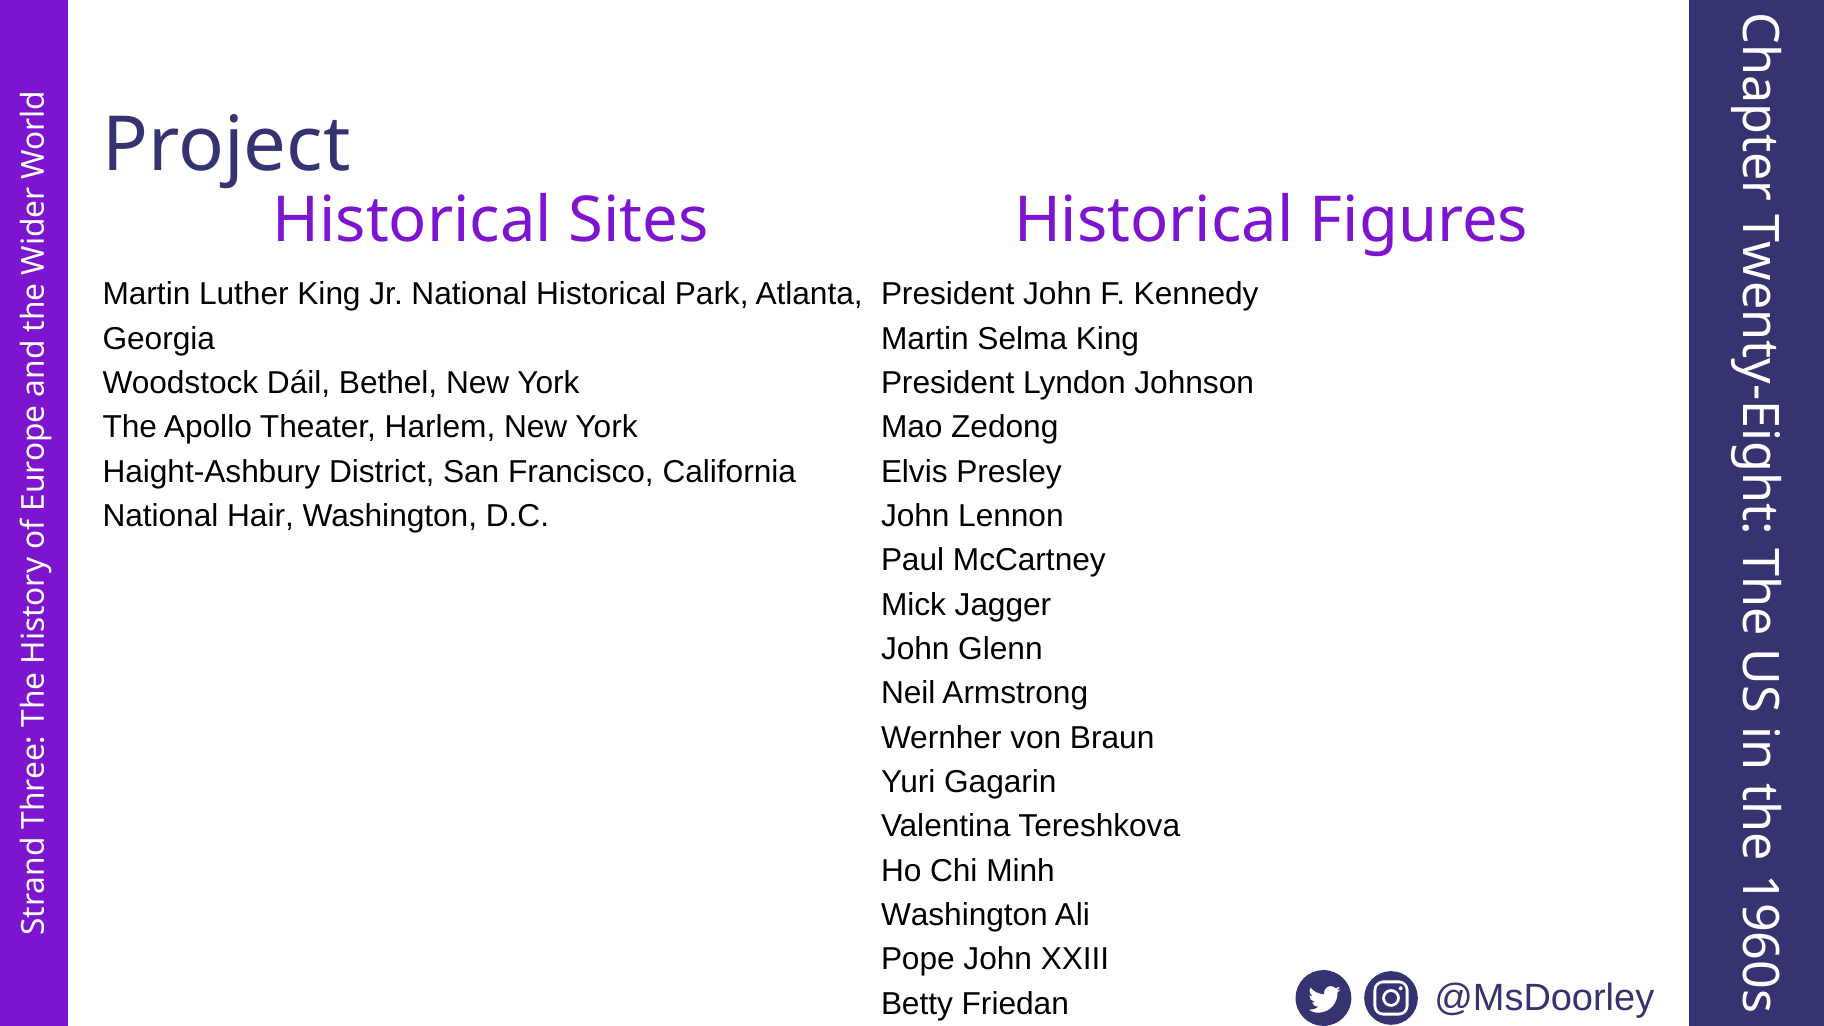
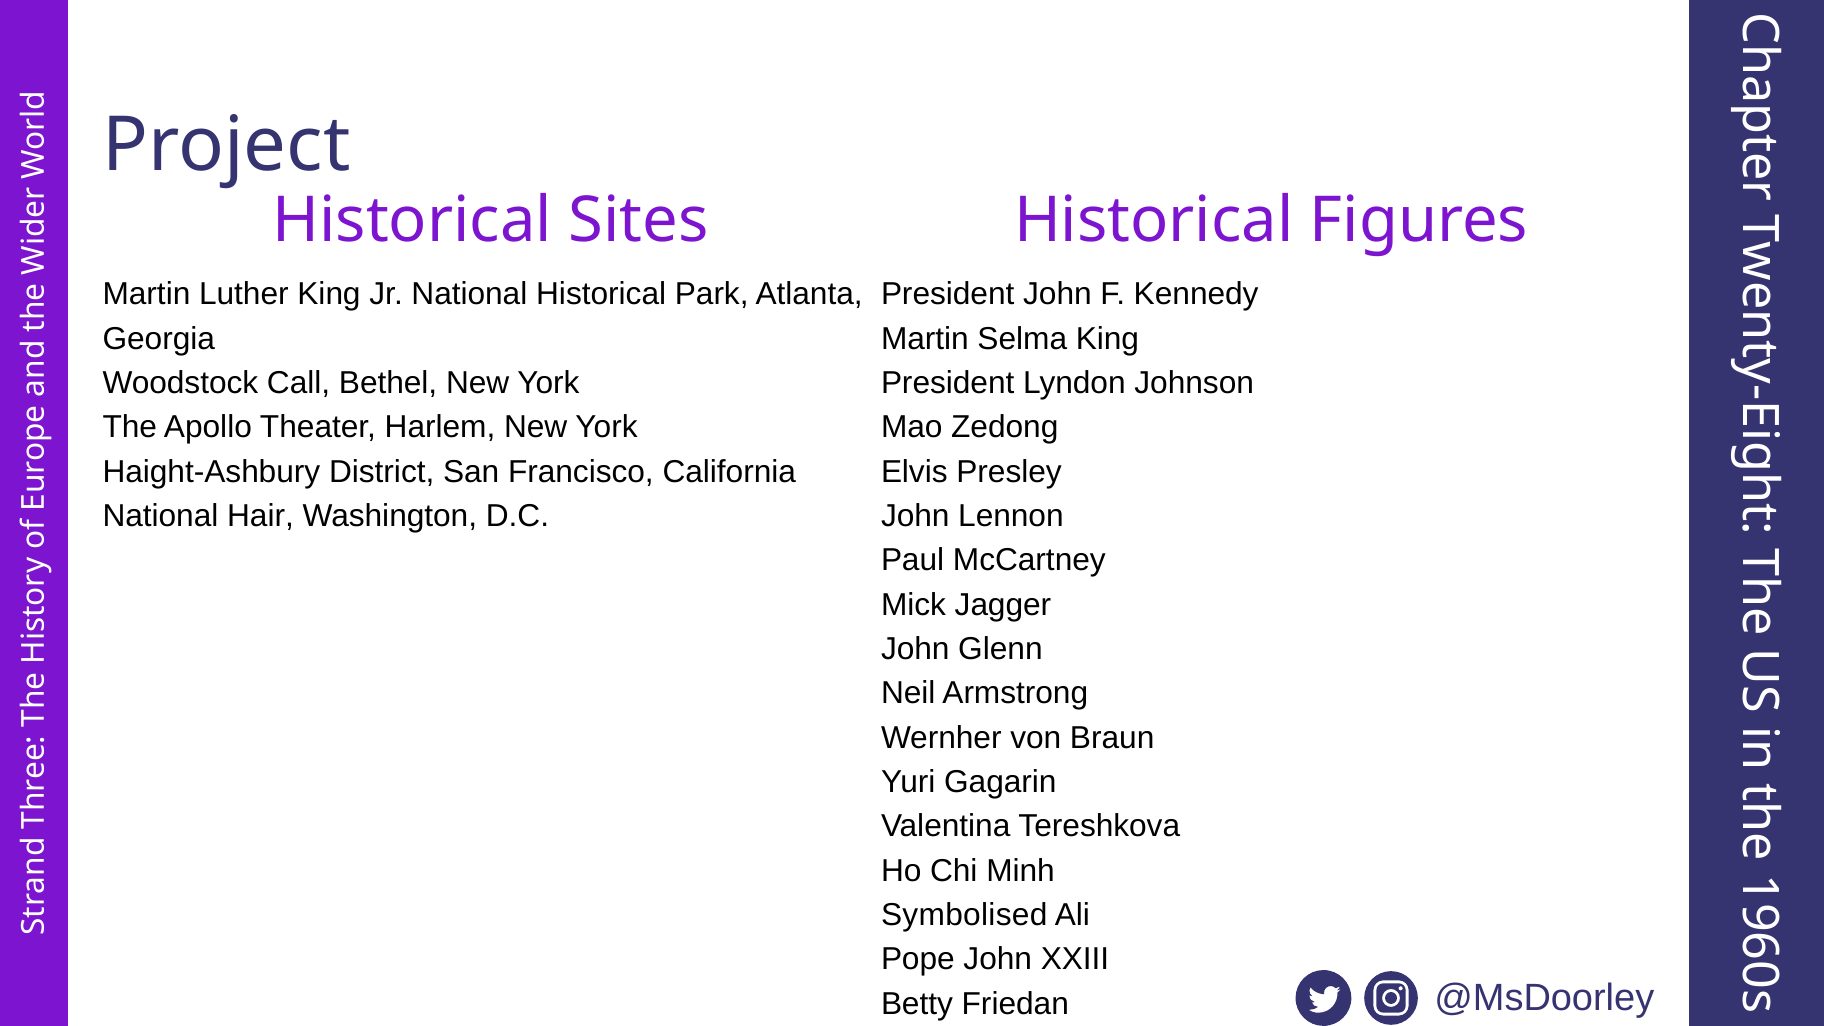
Dáil: Dáil -> Call (299, 383)
Washington: Washington -> Symbolised (964, 915)
